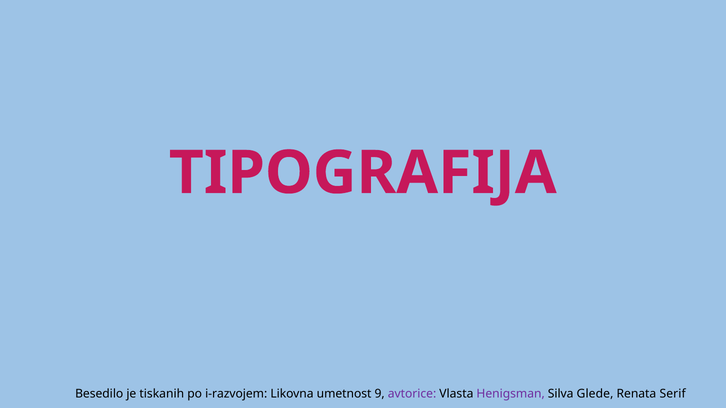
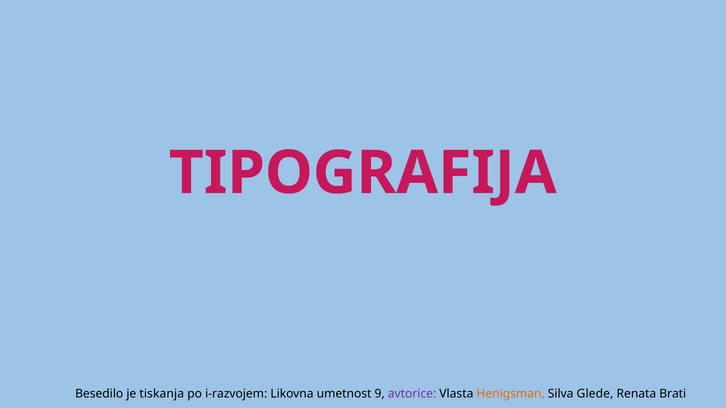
tiskanih: tiskanih -> tiskanja (162, 394)
Henigsman colour: purple -> orange (511, 394)
Serif: Serif -> Brati (673, 394)
